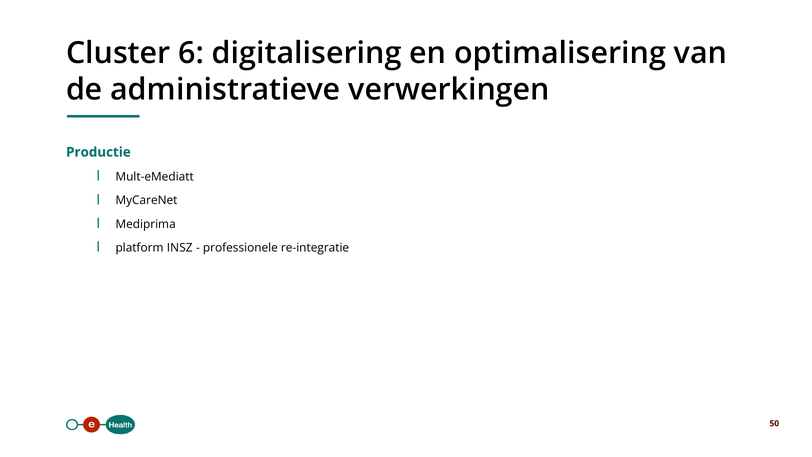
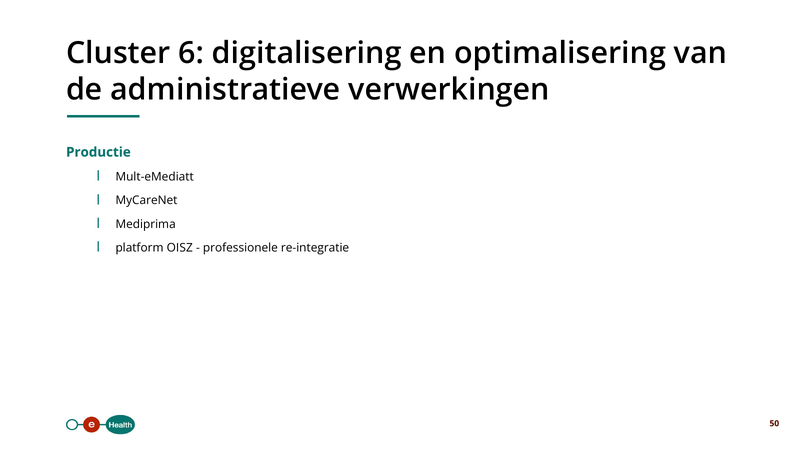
INSZ: INSZ -> OISZ (180, 248)
